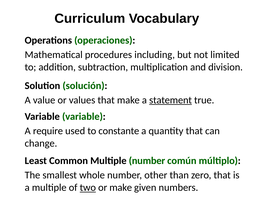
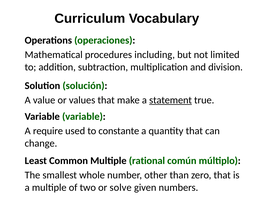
Multiple number: number -> rational (147, 161)
two underline: present -> none (88, 187)
or make: make -> solve (121, 187)
